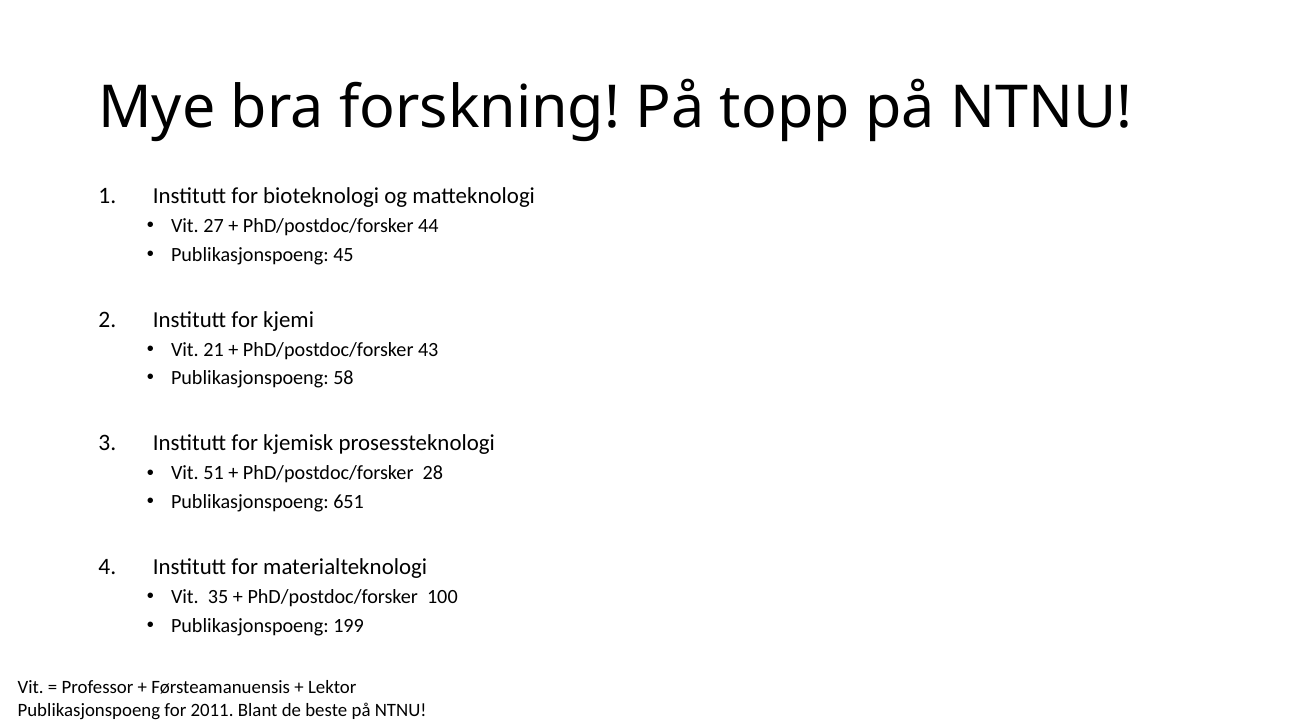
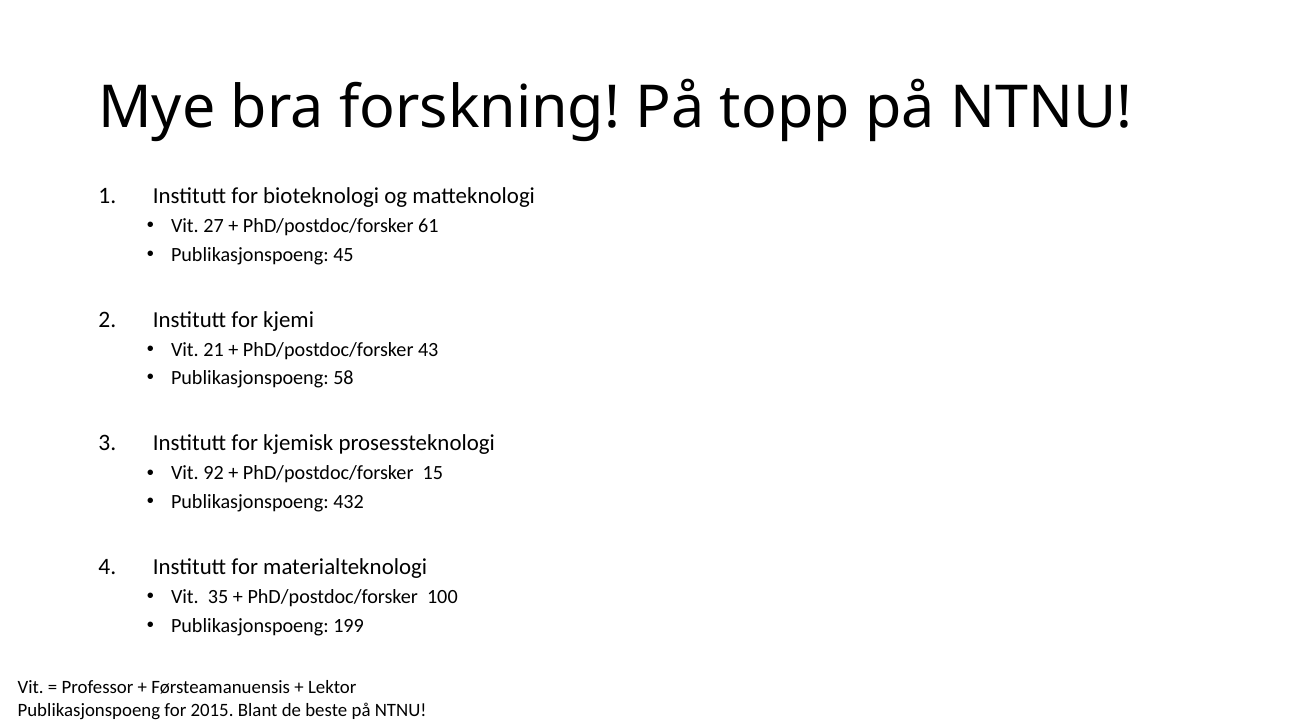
44: 44 -> 61 (428, 226)
51: 51 -> 92 (214, 473)
28: 28 -> 15 (433, 473)
651: 651 -> 432 (349, 502)
2011: 2011 -> 2015 (212, 711)
